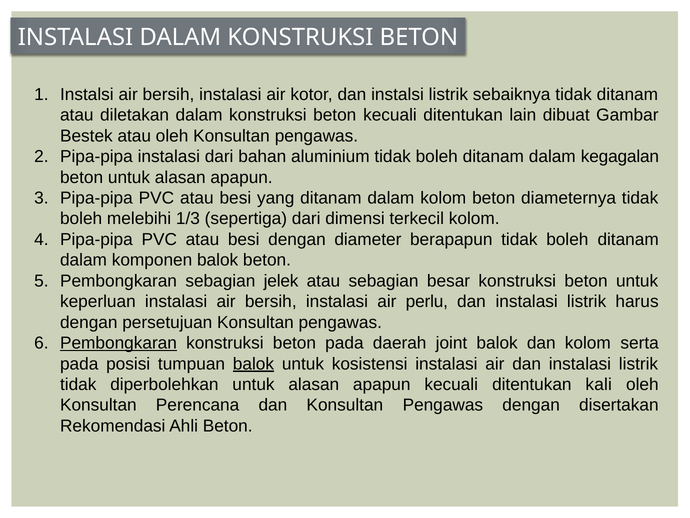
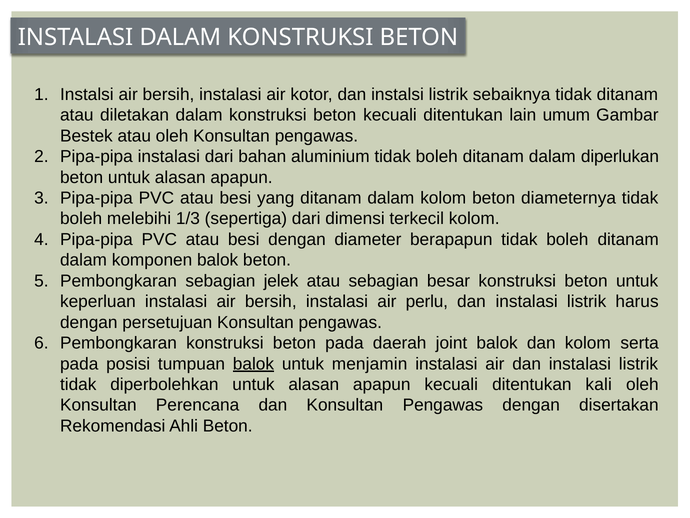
dibuat: dibuat -> umum (566, 115)
kegagalan: kegagalan -> diperlukan (620, 156)
Pembongkaran underline: present -> none (118, 343)
kosistensi: kosistensi -> menjamin (370, 363)
